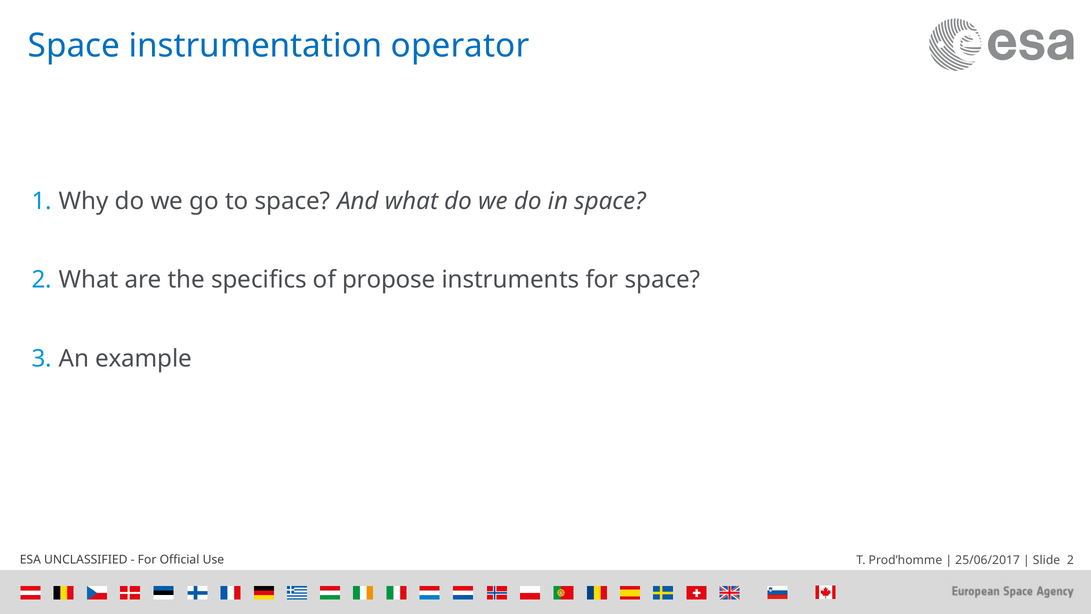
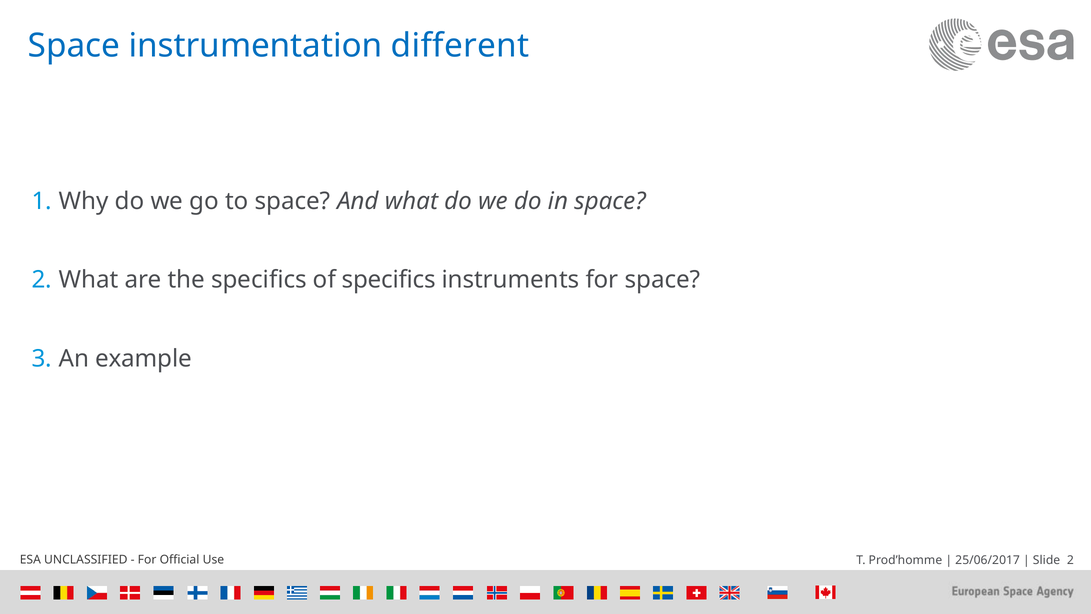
operator: operator -> different (460, 46)
of propose: propose -> specifics (389, 280)
